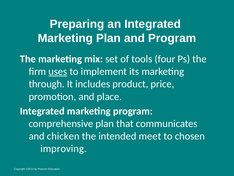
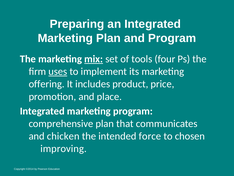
mix underline: none -> present (94, 59)
through: through -> offering (47, 84)
meet: meet -> force (150, 136)
